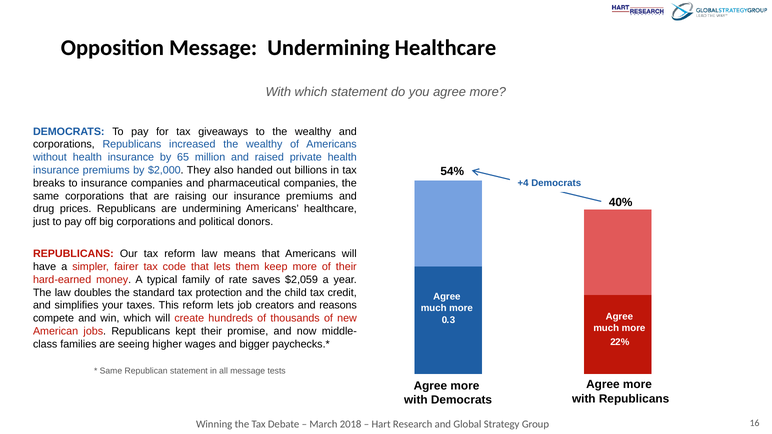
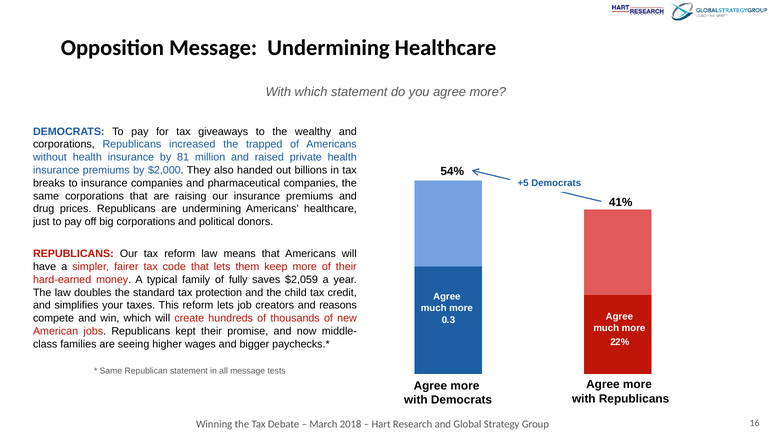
increased the wealthy: wealthy -> trapped (264, 145)
65: 65 -> 81 (183, 157)
+4: +4 -> +5 (523, 183)
40%: 40% -> 41% (621, 202)
rate: rate -> fully (238, 280)
